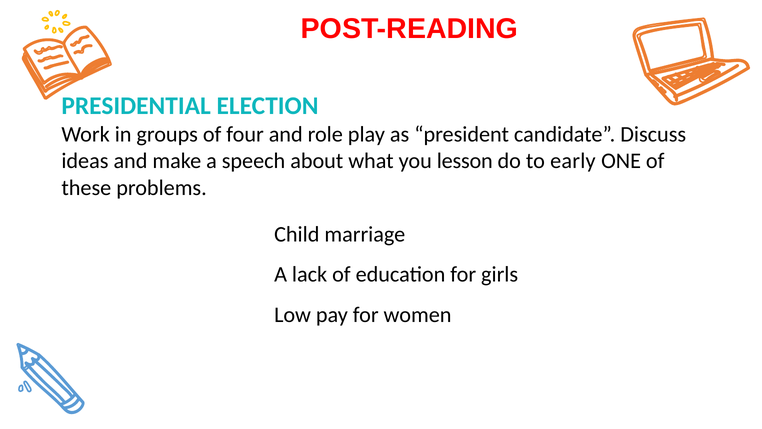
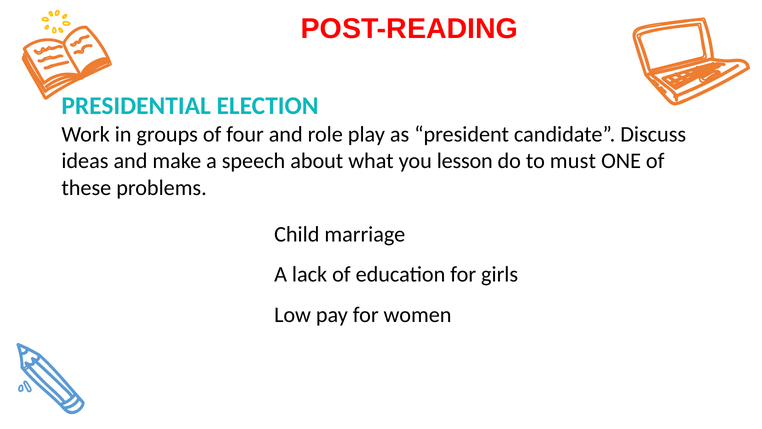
early: early -> must (573, 161)
